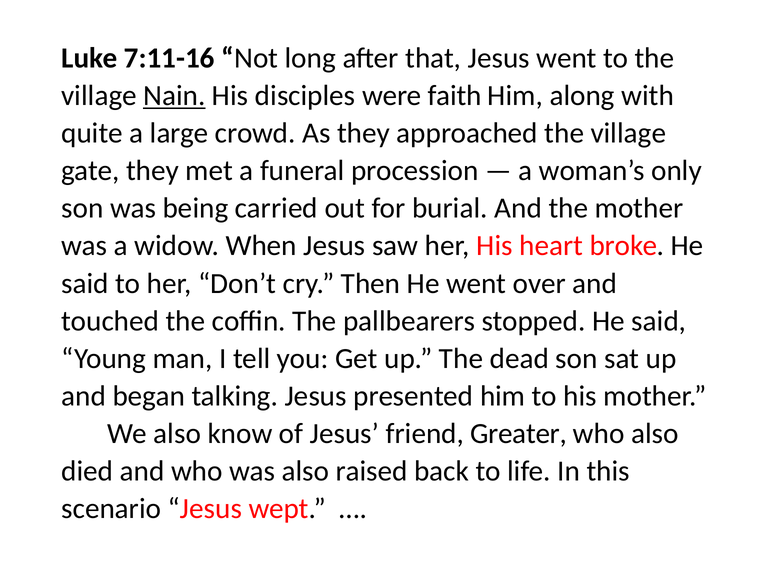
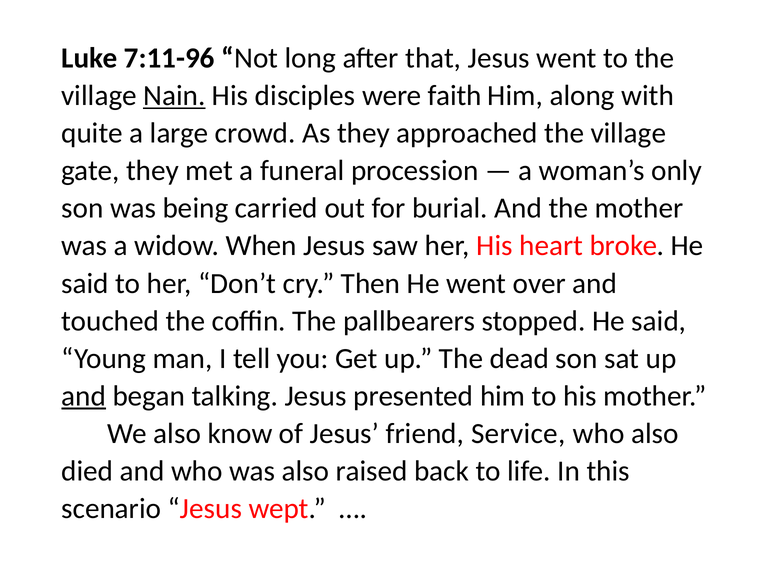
7:11-16: 7:11-16 -> 7:11-96 (169, 58)
and underline: none -> present (84, 396)
Greater: Greater -> Service (518, 434)
